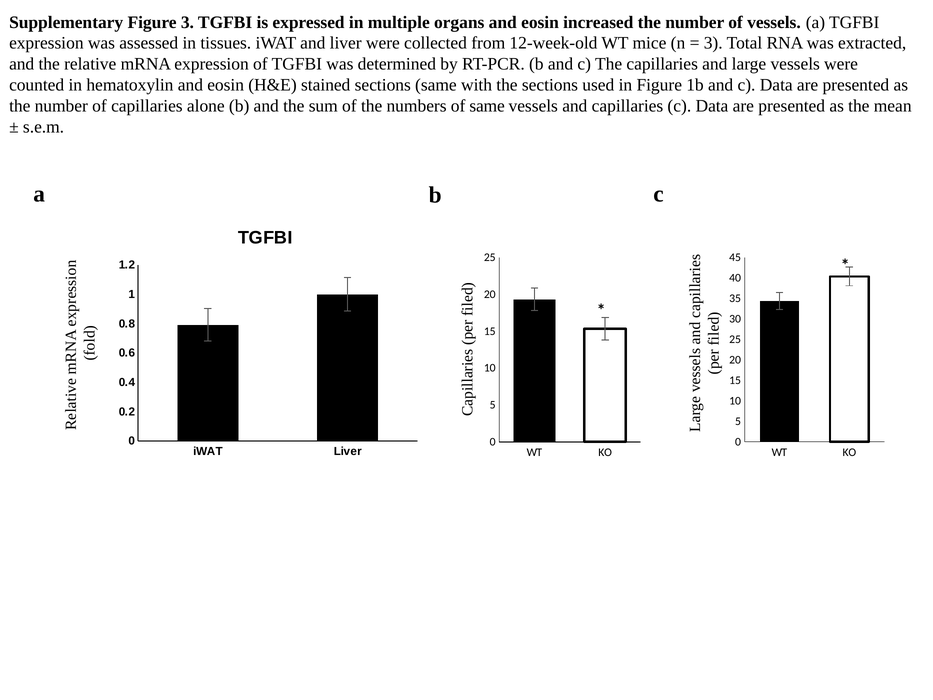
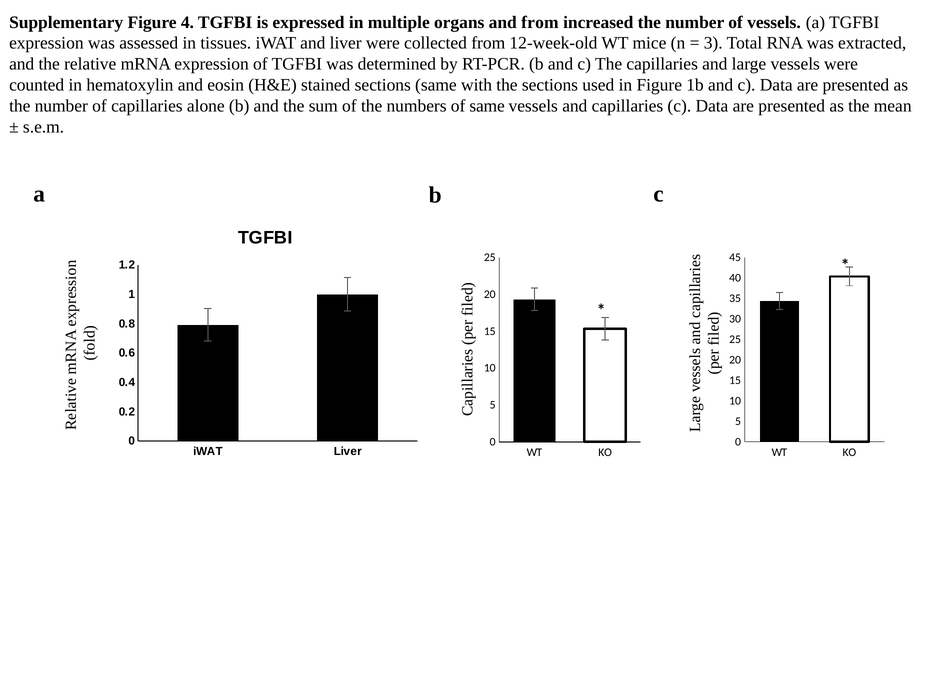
Figure 3: 3 -> 4 (187, 22)
organs and eosin: eosin -> from (540, 22)
